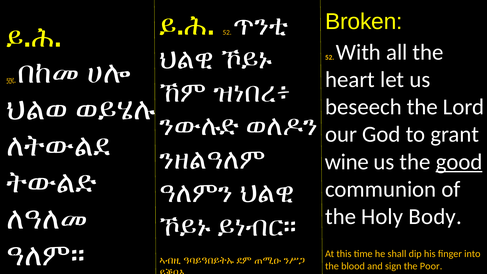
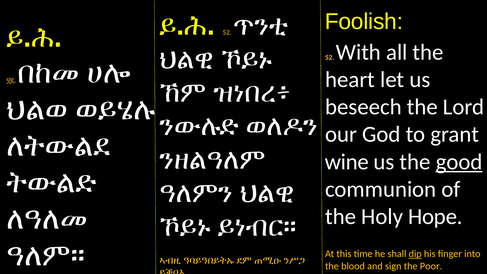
Broken: Broken -> Foolish (364, 22)
Body: Body -> Hope (435, 217)
dip underline: none -> present (415, 254)
